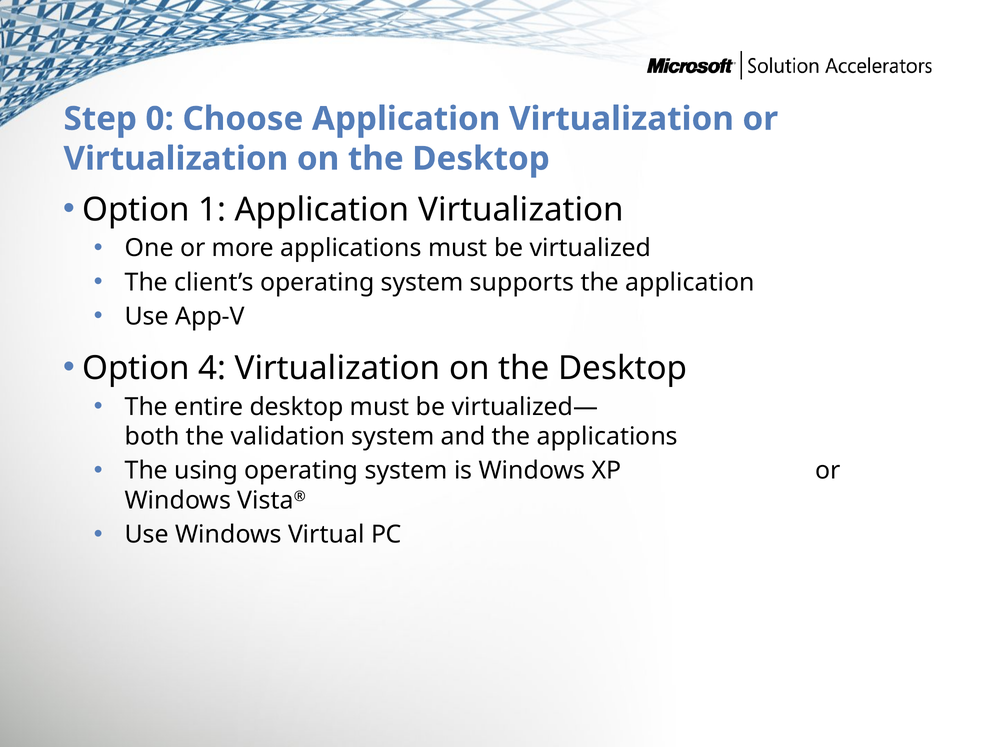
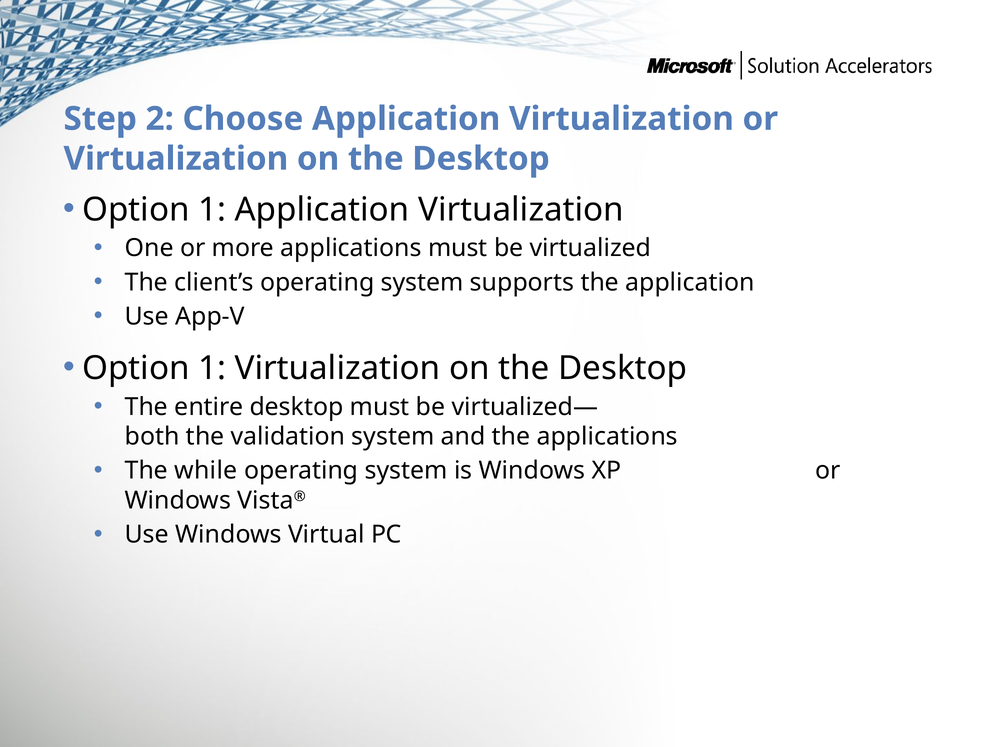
0: 0 -> 2 (160, 119)
4: 4 -> 1 (212, 368)
using: using -> while (206, 471)
